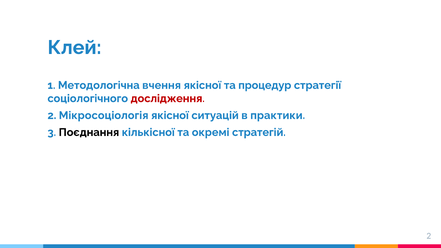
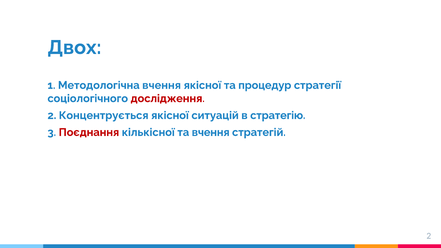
Клей: Клей -> Двох (74, 47)
Мікросоціологія: Мікросоціологія -> Концентрується (104, 115)
практики: практики -> стратегію (278, 115)
Поєднання colour: black -> red (89, 132)
та окремі: окремі -> вчення (211, 132)
